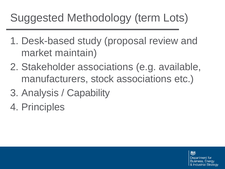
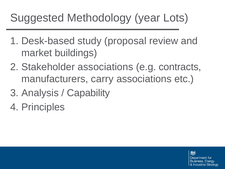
term: term -> year (147, 18)
maintain: maintain -> buildings (76, 53)
available: available -> contracts (180, 67)
stock: stock -> carry (102, 79)
